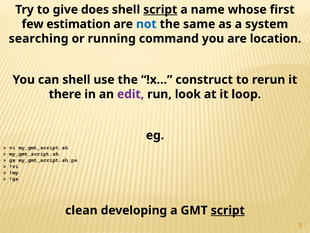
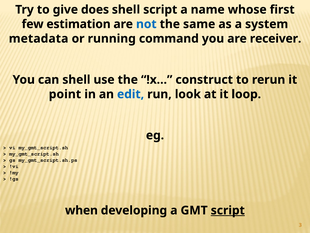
script underline: present -> none (160, 10)
searching: searching -> metadata (39, 39)
location: location -> receiver (276, 39)
there: there -> point (65, 94)
edit colour: purple -> blue (131, 94)
clean: clean -> when (81, 210)
